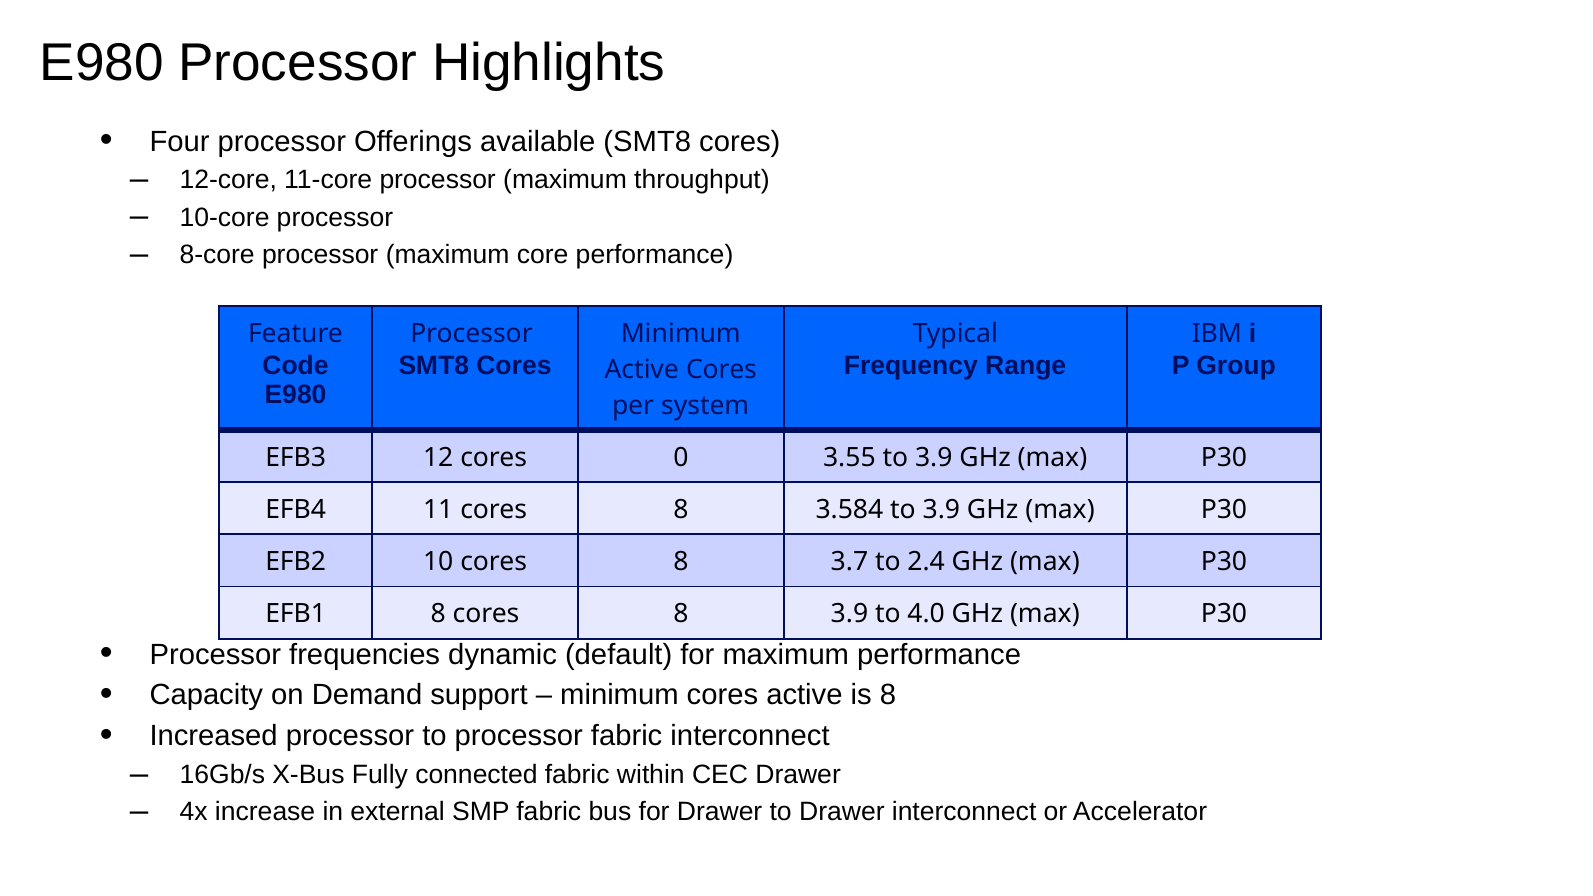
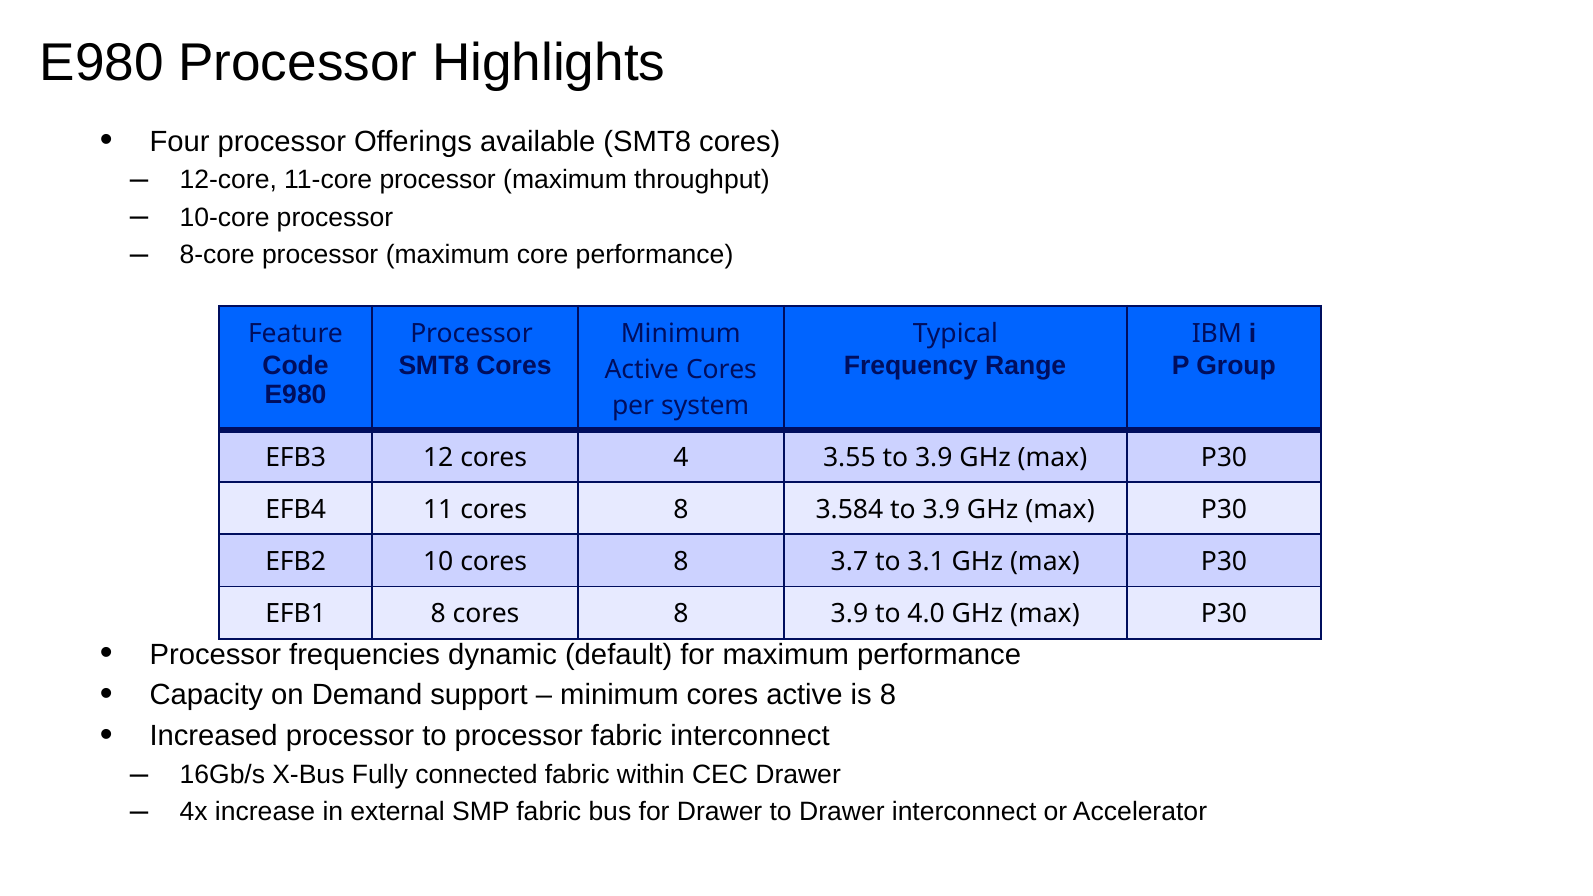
0: 0 -> 4 (681, 458)
2.4: 2.4 -> 3.1 (926, 562)
